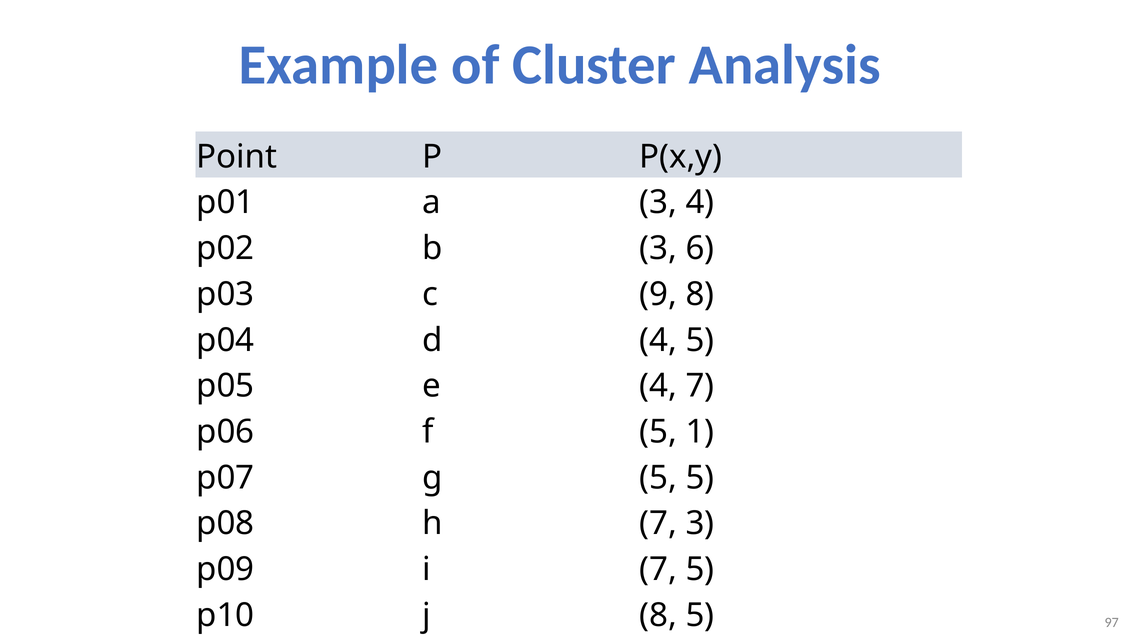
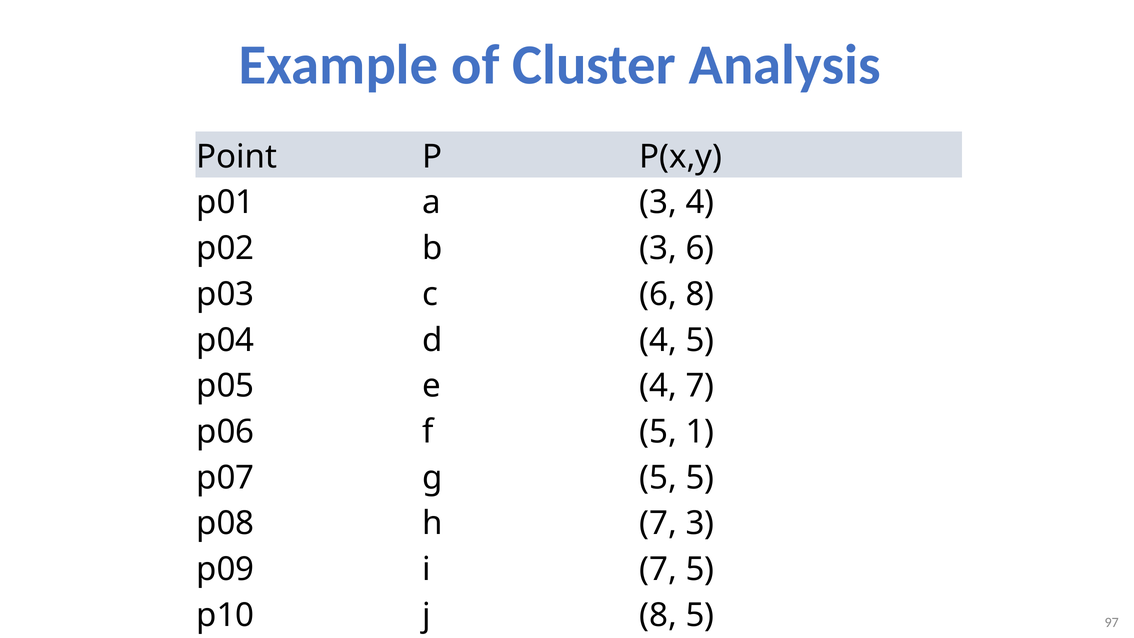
c 9: 9 -> 6 (658, 294)
